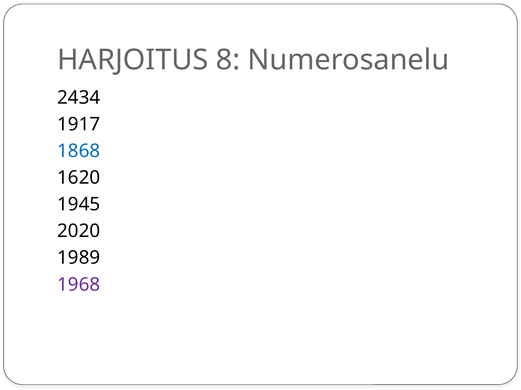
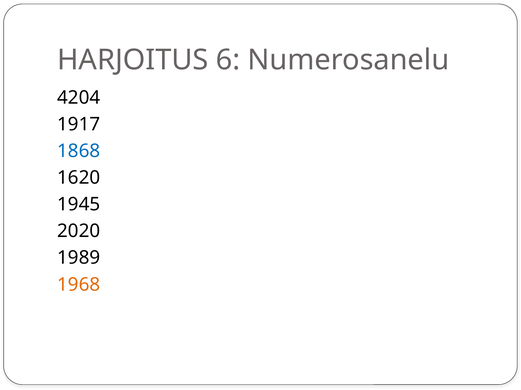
8: 8 -> 6 (228, 60)
2434: 2434 -> 4204 (79, 98)
1968 colour: purple -> orange (79, 285)
